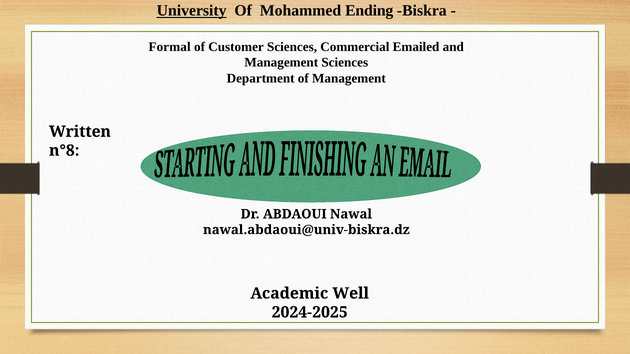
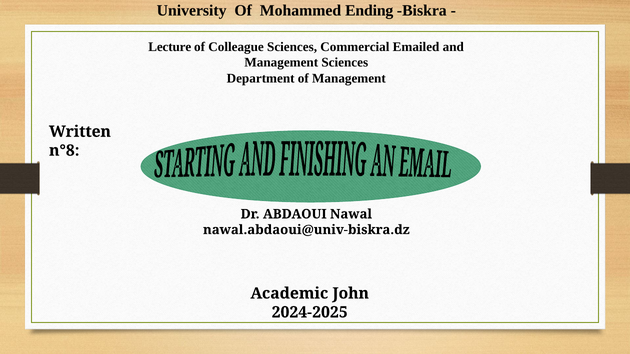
University underline: present -> none (192, 11)
Formal: Formal -> Lecture (170, 47)
Customer: Customer -> Colleague (236, 47)
Well: Well -> John (351, 294)
